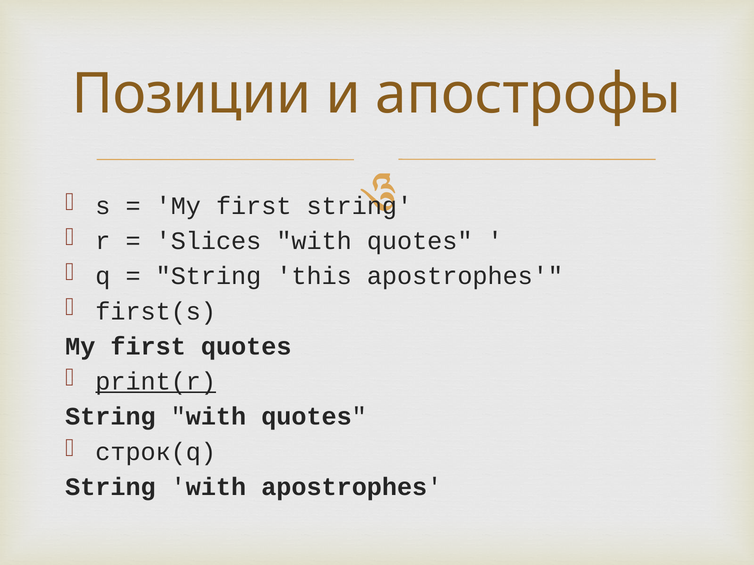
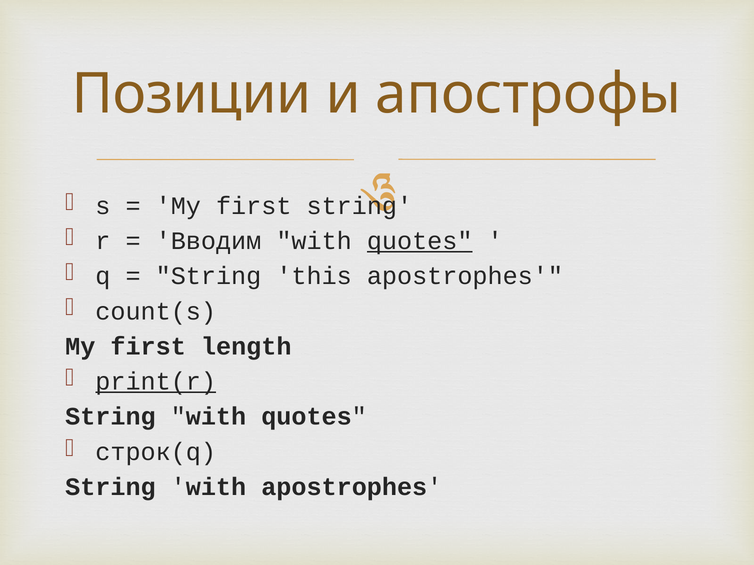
Slices: Slices -> Вводим (208, 241)
quotes underline: none -> present (420, 241)
first(s: first(s -> count(s (156, 312)
first quotes: quotes -> length (246, 347)
